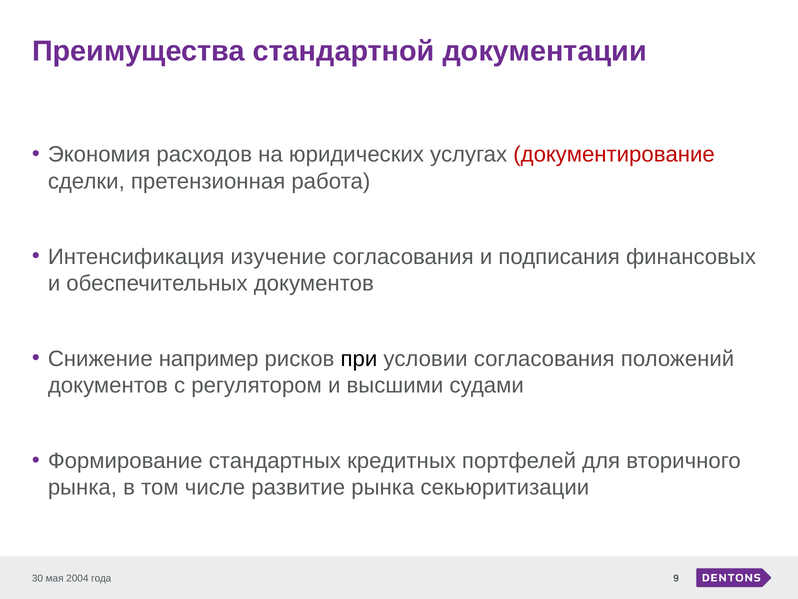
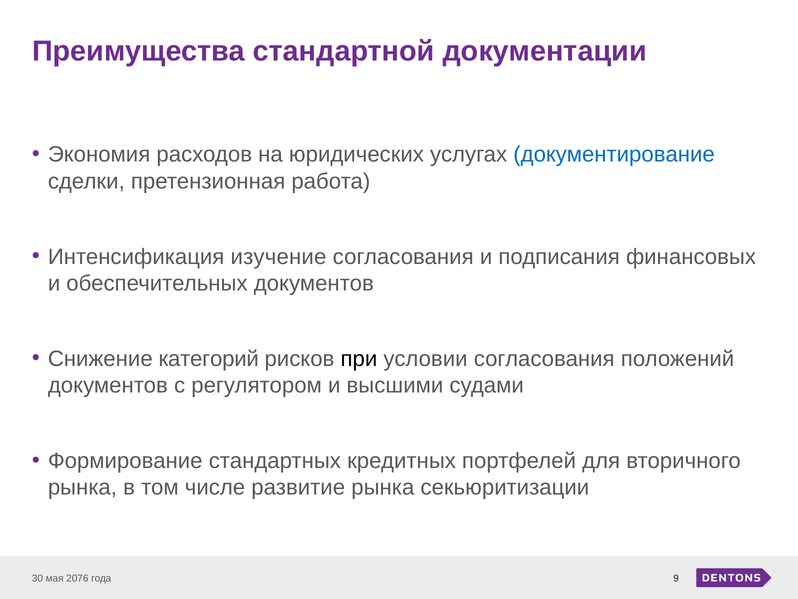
документирование colour: red -> blue (614, 155)
например: например -> категорий (209, 359)
2004: 2004 -> 2076 (77, 578)
